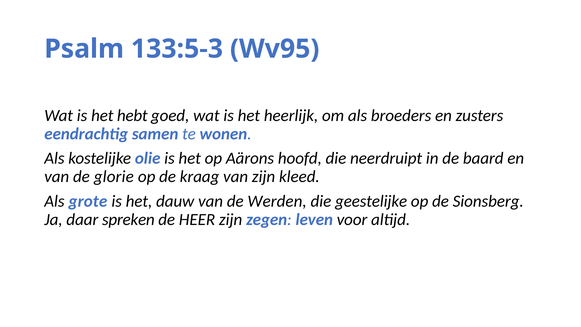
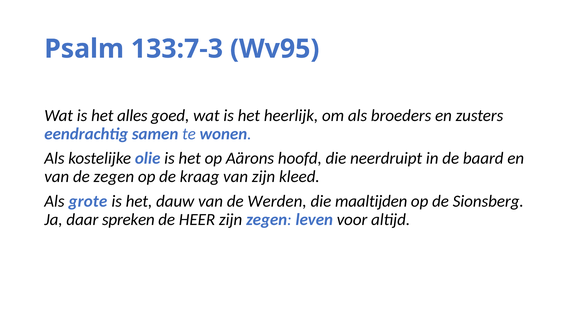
133:5-3: 133:5-3 -> 133:7-3 (177, 49)
hebt: hebt -> alles (132, 116)
de glorie: glorie -> zegen (114, 177)
geestelijke: geestelijke -> maaltijden (371, 201)
